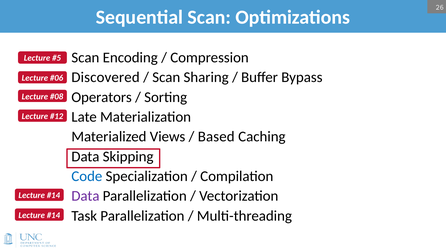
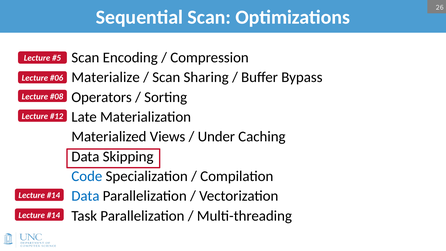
Discovered: Discovered -> Materialize (106, 77)
Based: Based -> Under (216, 137)
Data colour: purple -> blue (85, 196)
